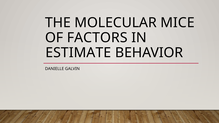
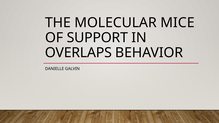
FACTORS: FACTORS -> SUPPORT (97, 38)
ESTIMATE: ESTIMATE -> OVERLAPS (78, 53)
